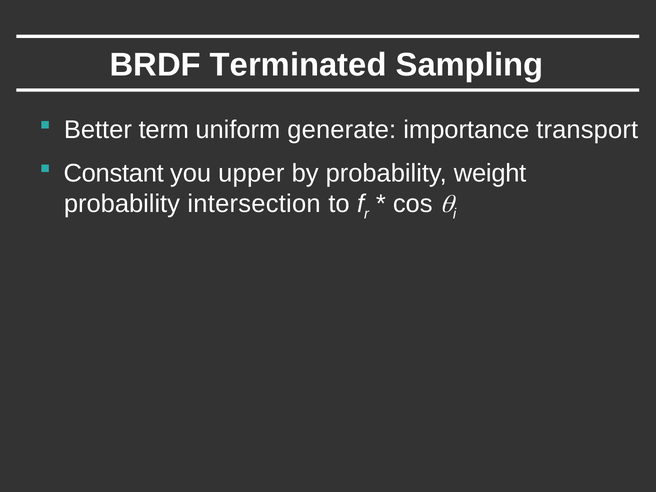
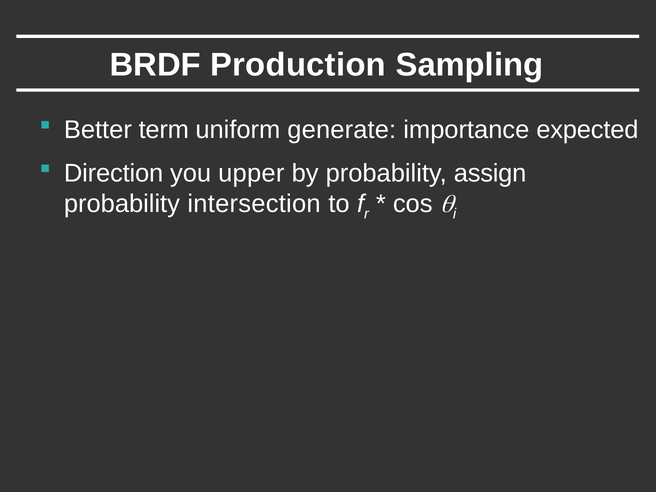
Terminated: Terminated -> Production (298, 65)
transport: transport -> expected (587, 130)
Constant: Constant -> Direction (114, 173)
weight: weight -> assign (490, 173)
